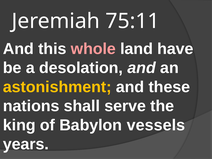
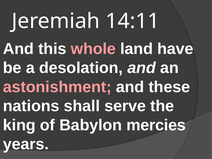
75:11: 75:11 -> 14:11 (133, 21)
astonishment colour: yellow -> pink (57, 87)
vessels: vessels -> mercies (156, 125)
